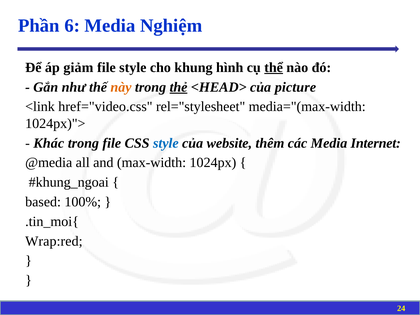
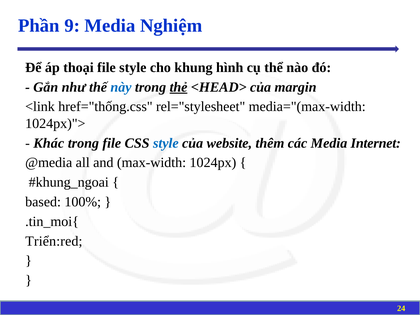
6: 6 -> 9 (72, 26)
giảm: giảm -> thoại (78, 67)
thể underline: present -> none (274, 67)
này colour: orange -> blue (121, 87)
picture: picture -> margin (296, 87)
href="video.css: href="video.css -> href="thống.css (105, 107)
Wrap:red: Wrap:red -> Triển:red (54, 241)
